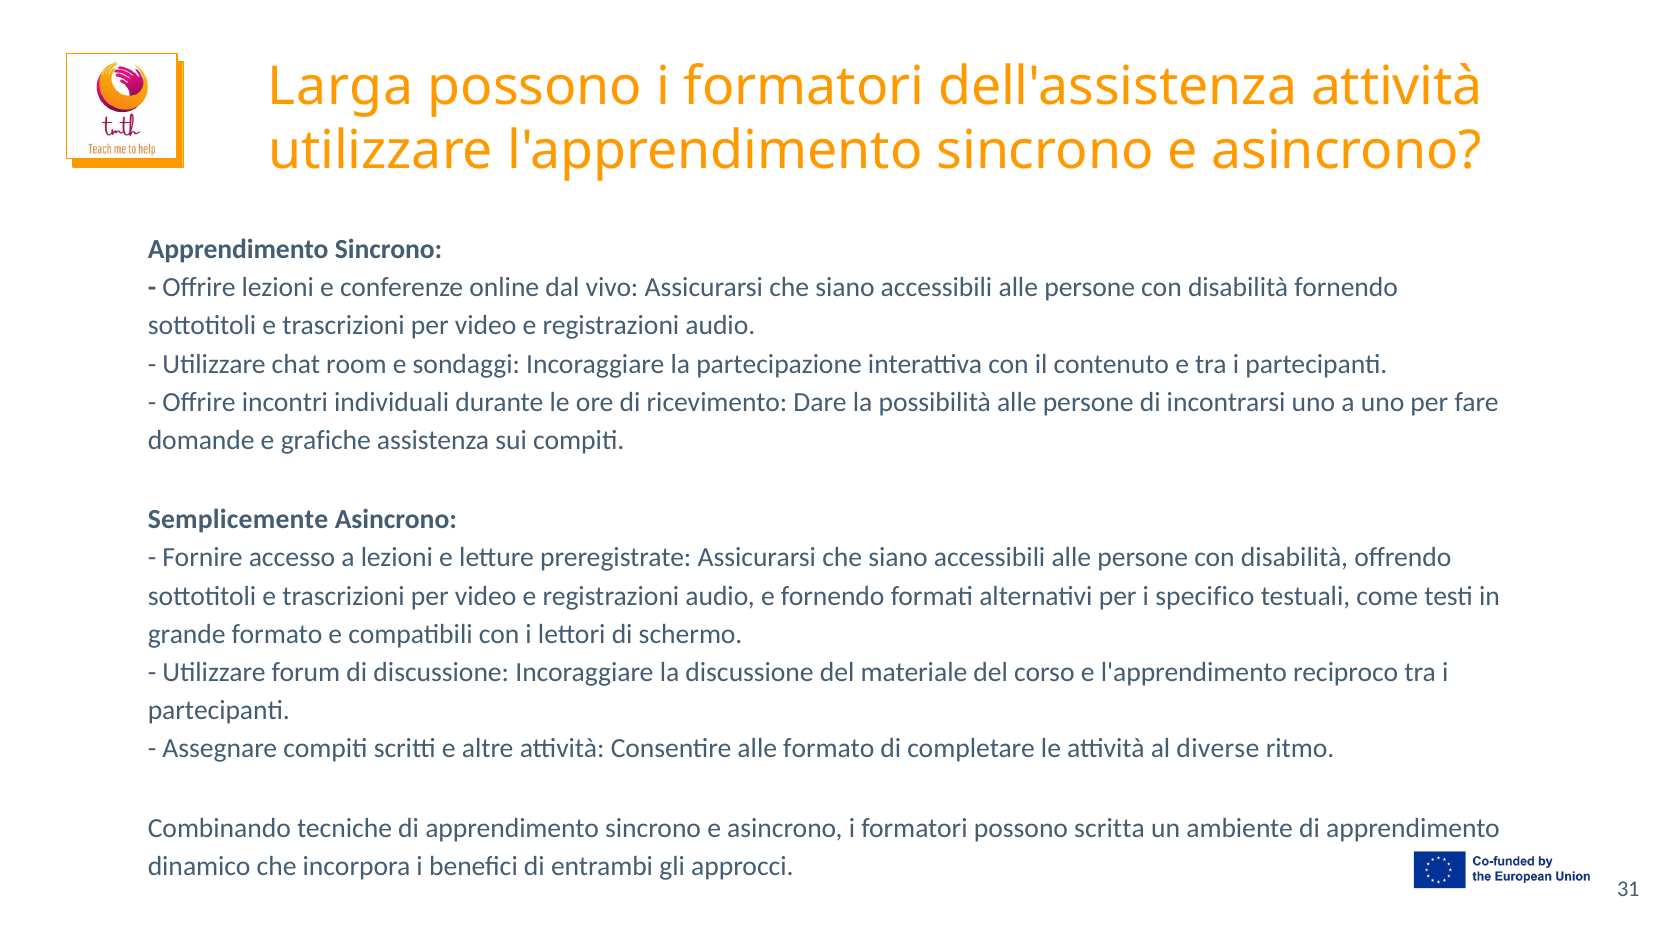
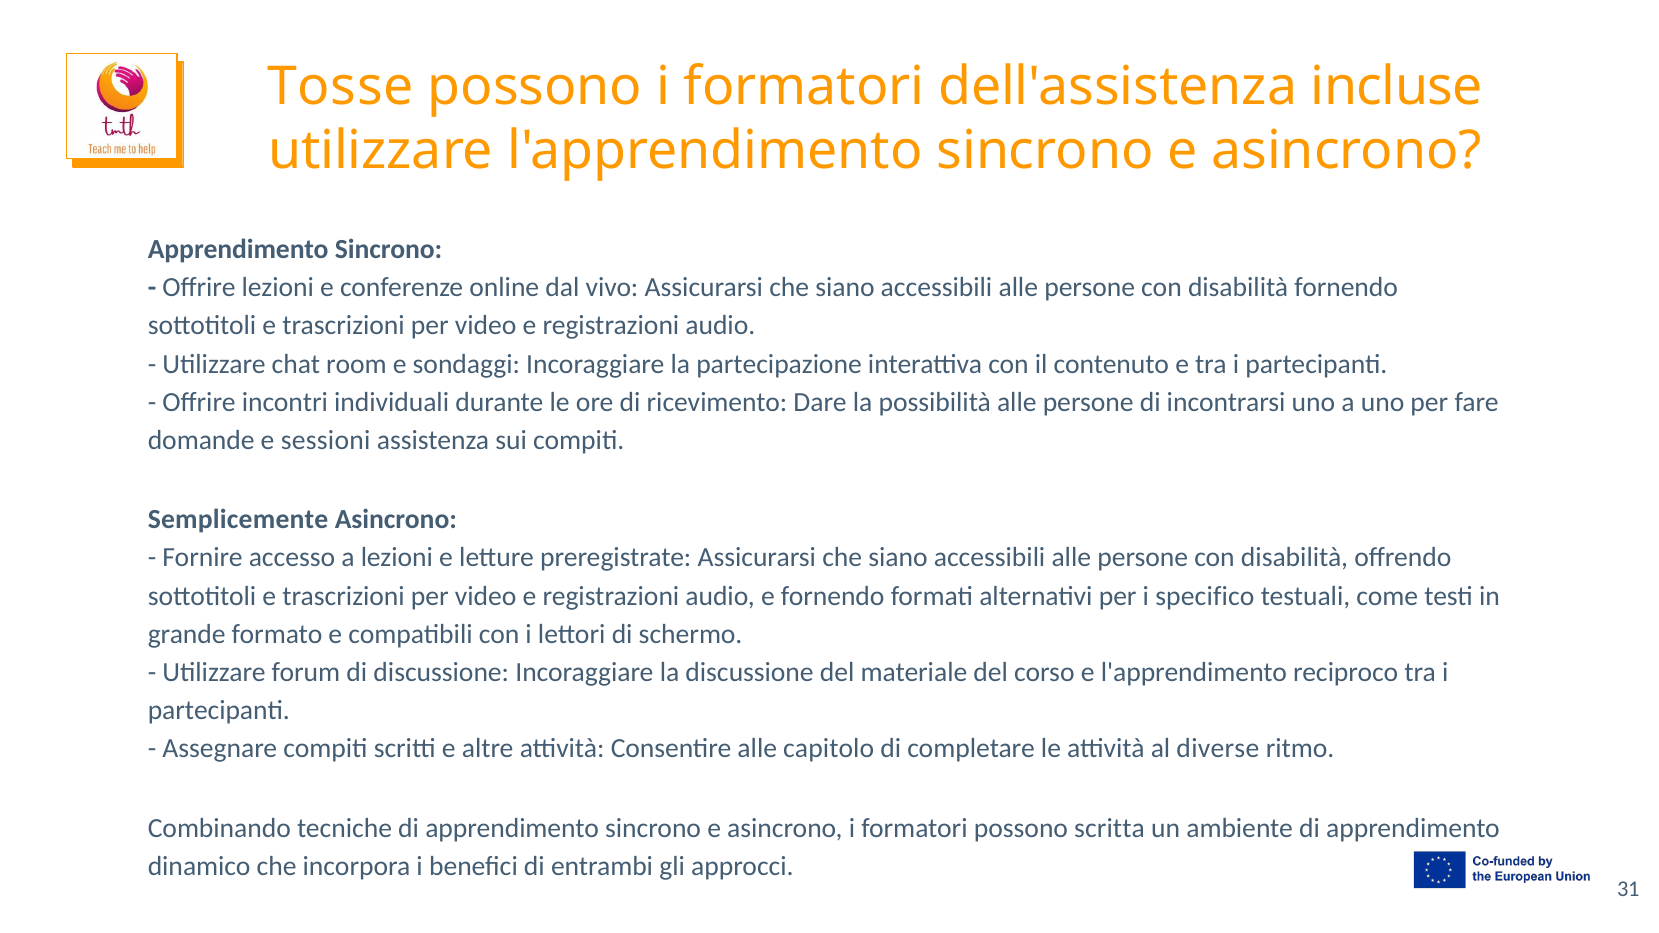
Larga: Larga -> Tosse (341, 87)
dell'assistenza attività: attività -> incluse (1397, 87)
grafiche: grafiche -> sessioni (326, 440)
alle formato: formato -> capitolo (829, 749)
